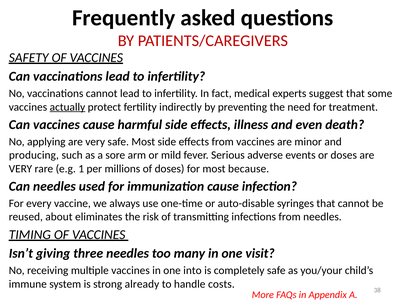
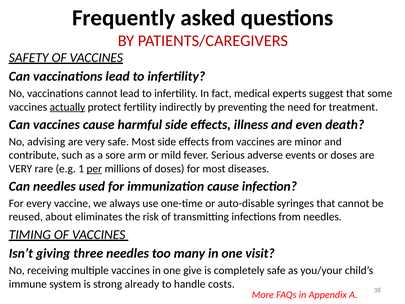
applying: applying -> advising (46, 142)
producing: producing -> contribute (34, 155)
per underline: none -> present (94, 169)
because: because -> diseases (249, 169)
into: into -> give (193, 270)
